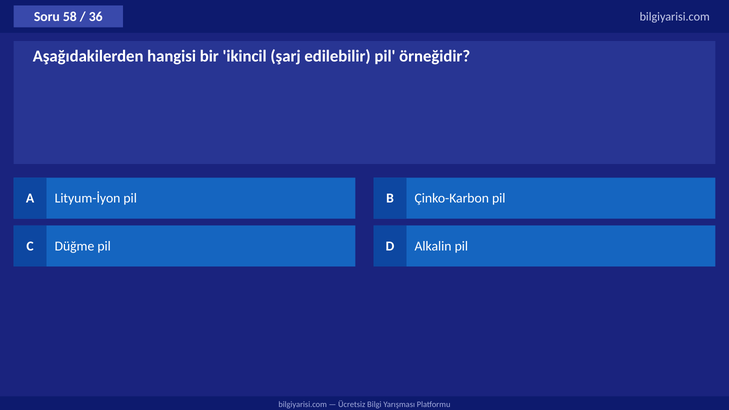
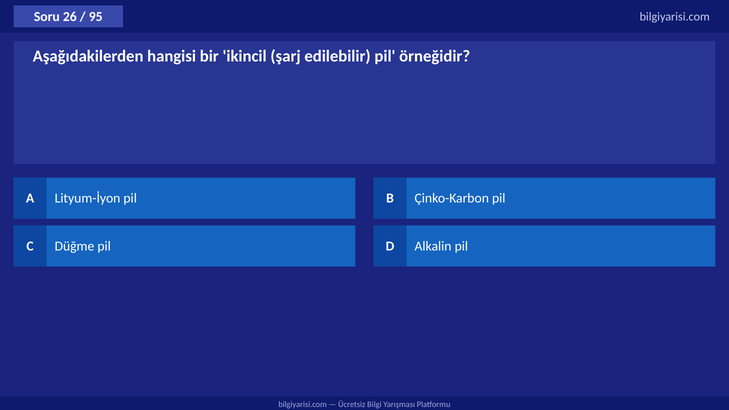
58: 58 -> 26 (70, 17)
36: 36 -> 95 (96, 17)
